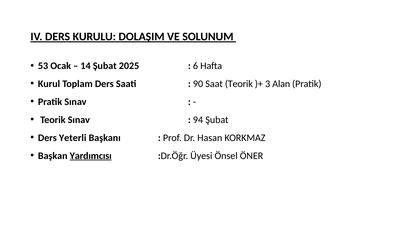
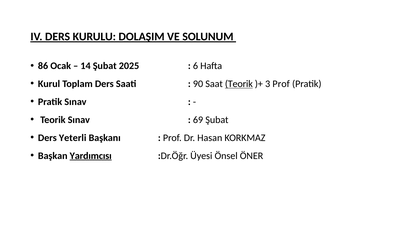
53: 53 -> 86 (43, 66)
Teorik underline: none -> present (239, 84)
3 Alan: Alan -> Prof (281, 84)
94: 94 -> 69 (198, 120)
